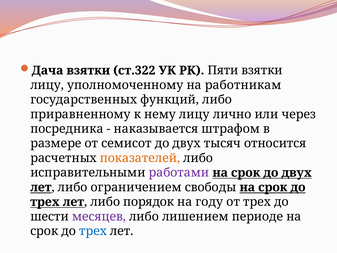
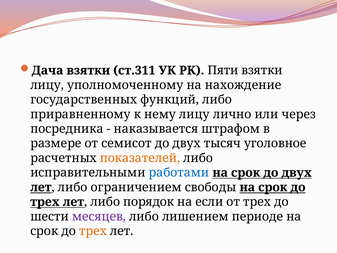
ст.322: ст.322 -> ст.311 (134, 70)
работникам: работникам -> нахождение (243, 85)
относится: относится -> уголовное (275, 143)
работами colour: purple -> blue (179, 173)
году: году -> если (209, 202)
трех colour: blue -> orange (93, 231)
